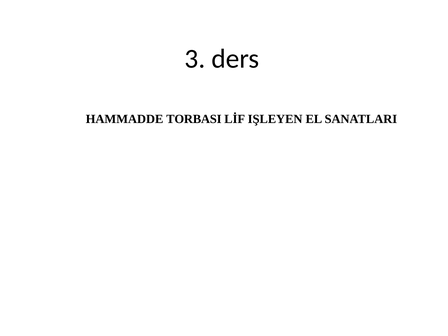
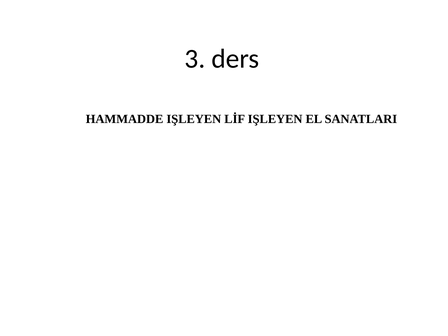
HAMMADDE TORBASI: TORBASI -> IŞLEYEN (194, 119)
